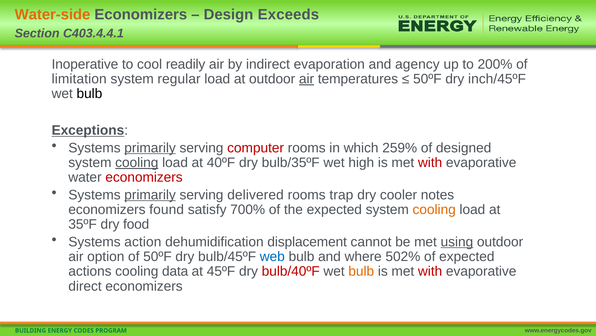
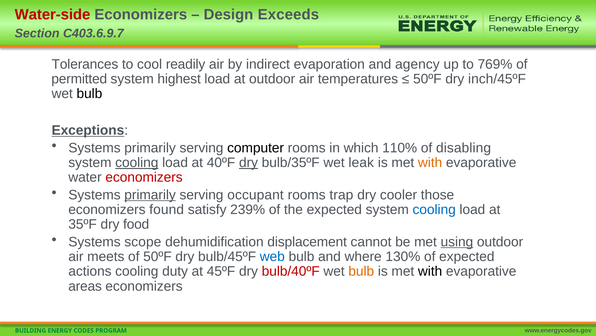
Water-side colour: orange -> red (53, 15)
C403.4.4.1: C403.4.4.1 -> C403.6.9.7 (93, 33)
Inoperative: Inoperative -> Tolerances (85, 64)
200%: 200% -> 769% (495, 64)
limitation: limitation -> permitted (79, 79)
regular: regular -> highest (179, 79)
air underline: present -> none (307, 79)
primarily underline: present -> none (150, 147)
computer colour: red -> black (256, 147)
259%: 259% -> 110% (400, 147)
designed: designed -> disabling (464, 147)
dry underline: none -> present (248, 162)
high: high -> leak (361, 162)
with colour: red -> orange (430, 162)
delivered: delivered -> occupant (256, 194)
notes: notes -> those (437, 194)
700%: 700% -> 239% (248, 209)
cooling colour: orange -> blue (434, 209)
action: action -> scope (143, 241)
option: option -> meets (106, 256)
502%: 502% -> 130% (403, 256)
data: data -> duty (175, 271)
with colour: red -> black (430, 271)
direct: direct -> areas (85, 286)
